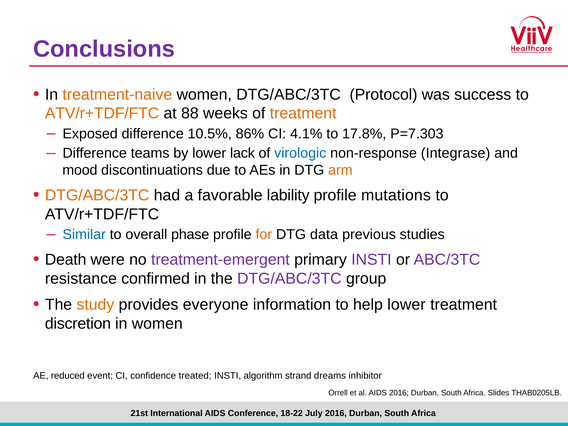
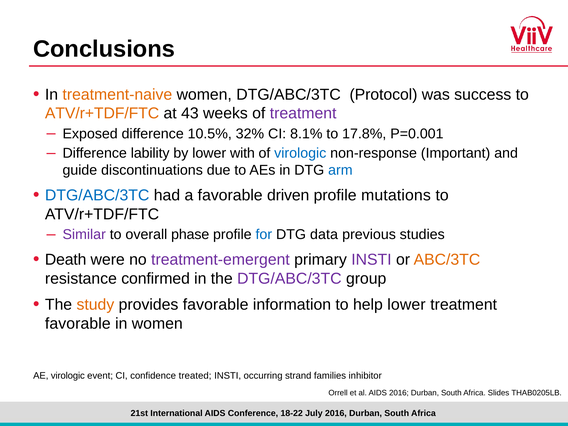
Conclusions colour: purple -> black (104, 49)
88: 88 -> 43 (190, 113)
treatment colour: orange -> purple (303, 113)
86%: 86% -> 32% (250, 134)
4.1%: 4.1% -> 8.1% (306, 134)
P=7.303: P=7.303 -> P=0.001 (417, 134)
teams: teams -> lability (150, 153)
lack: lack -> with (242, 153)
Integrase: Integrase -> Important (456, 153)
mood: mood -> guide (80, 170)
arm colour: orange -> blue (340, 170)
DTG/ABC/3TC colour: orange -> blue (97, 195)
lability: lability -> driven (288, 195)
Similar colour: blue -> purple (84, 235)
for colour: orange -> blue (264, 235)
ABC/3TC colour: purple -> orange (447, 260)
provides everyone: everyone -> favorable (216, 305)
discretion: discretion -> favorable (78, 324)
AE reduced: reduced -> virologic (68, 376)
algorithm: algorithm -> occurring (263, 376)
dreams: dreams -> families (330, 376)
